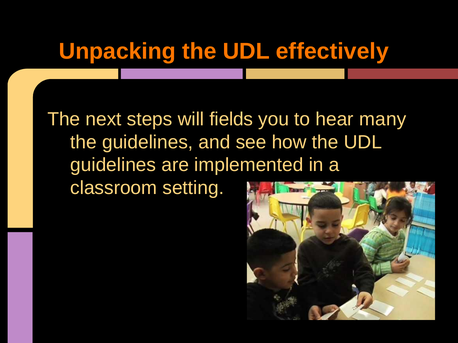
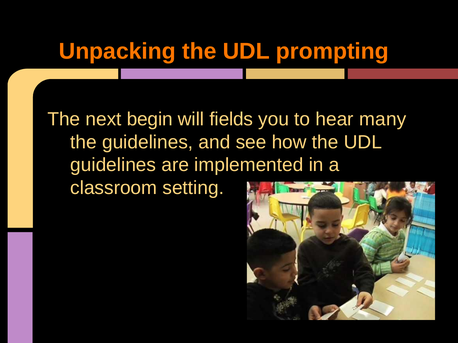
effectively: effectively -> prompting (332, 51)
steps: steps -> begin (150, 119)
